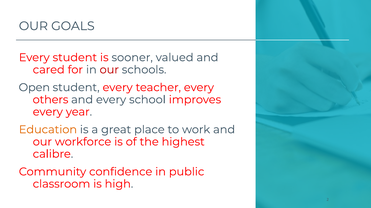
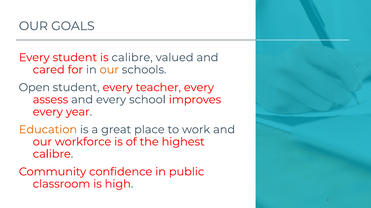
is sooner: sooner -> calibre (132, 58)
our colour: red -> orange (109, 70)
others: others -> assess (50, 100)
